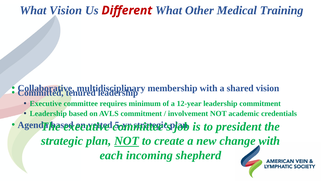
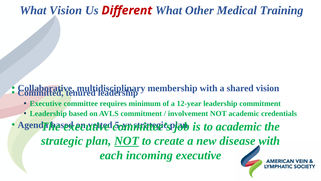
to president: president -> academic (239, 126)
change: change -> disease (237, 141)
incoming shepherd: shepherd -> executive (199, 155)
